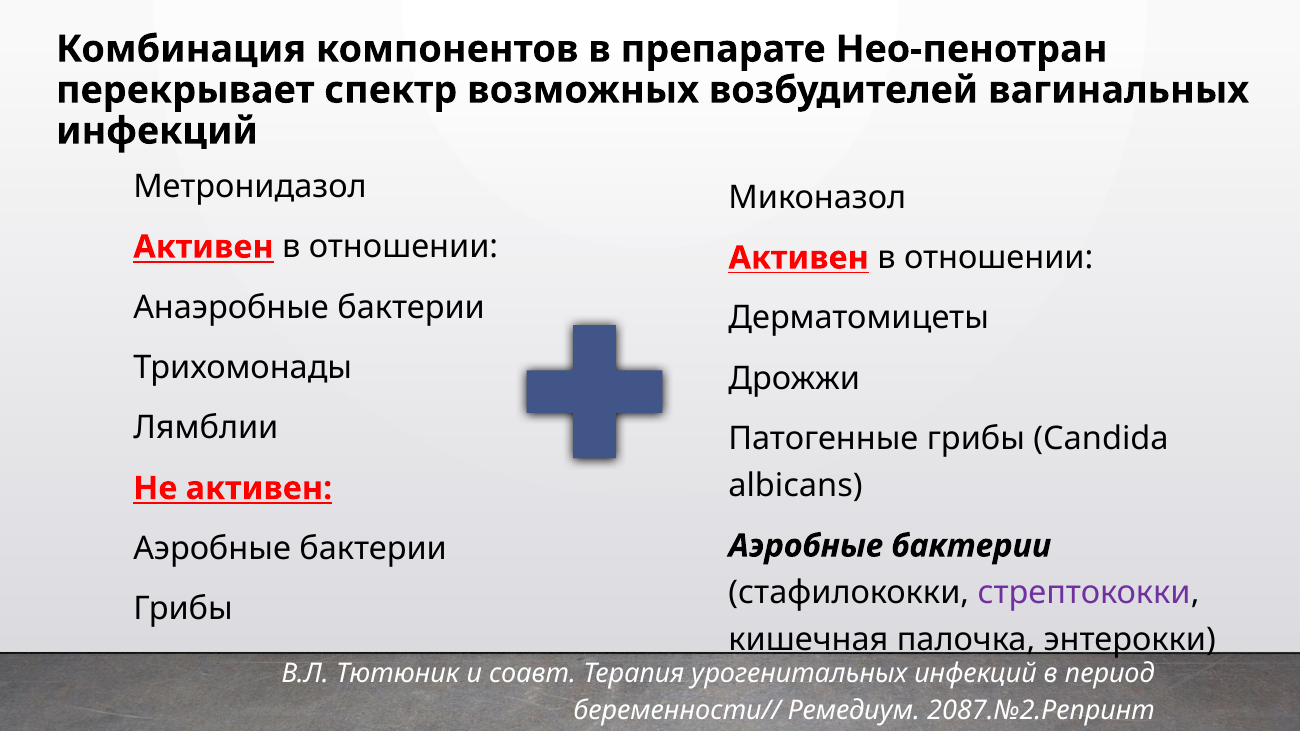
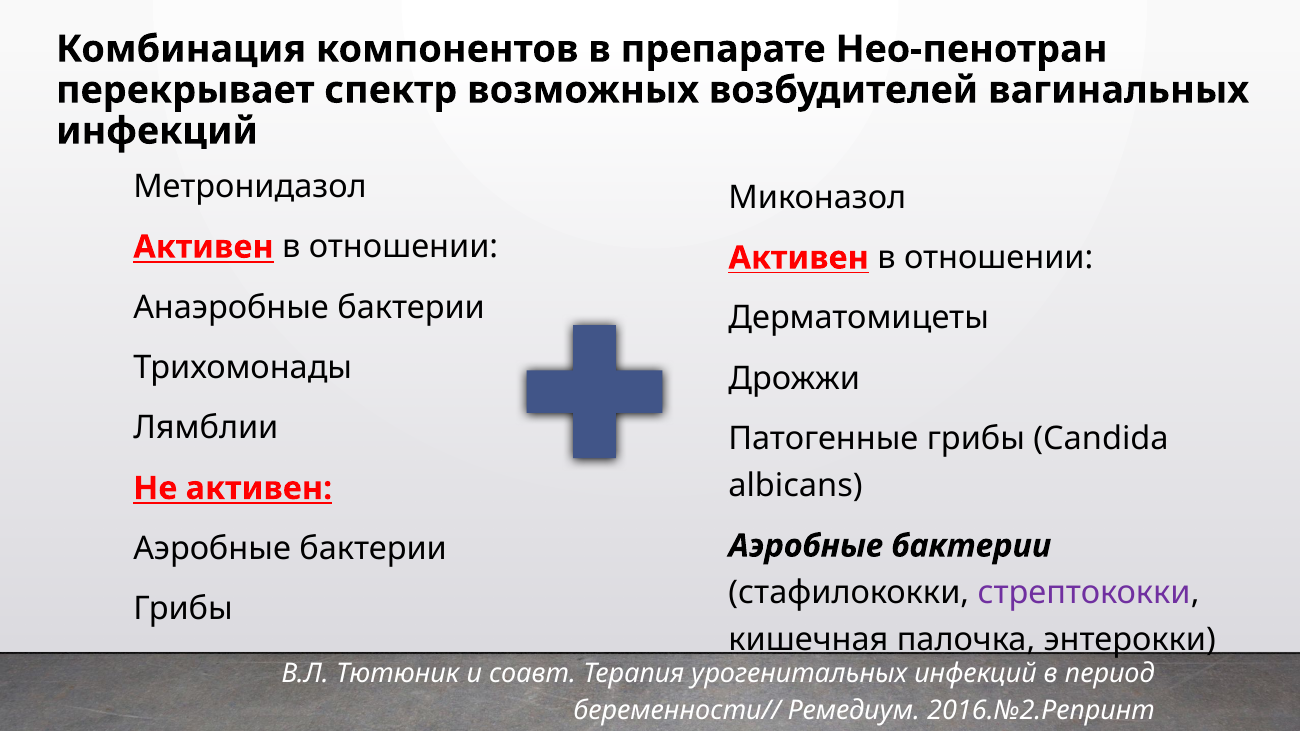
2087.№2.Репринт: 2087.№2.Репринт -> 2016.№2.Репринт (1041, 711)
